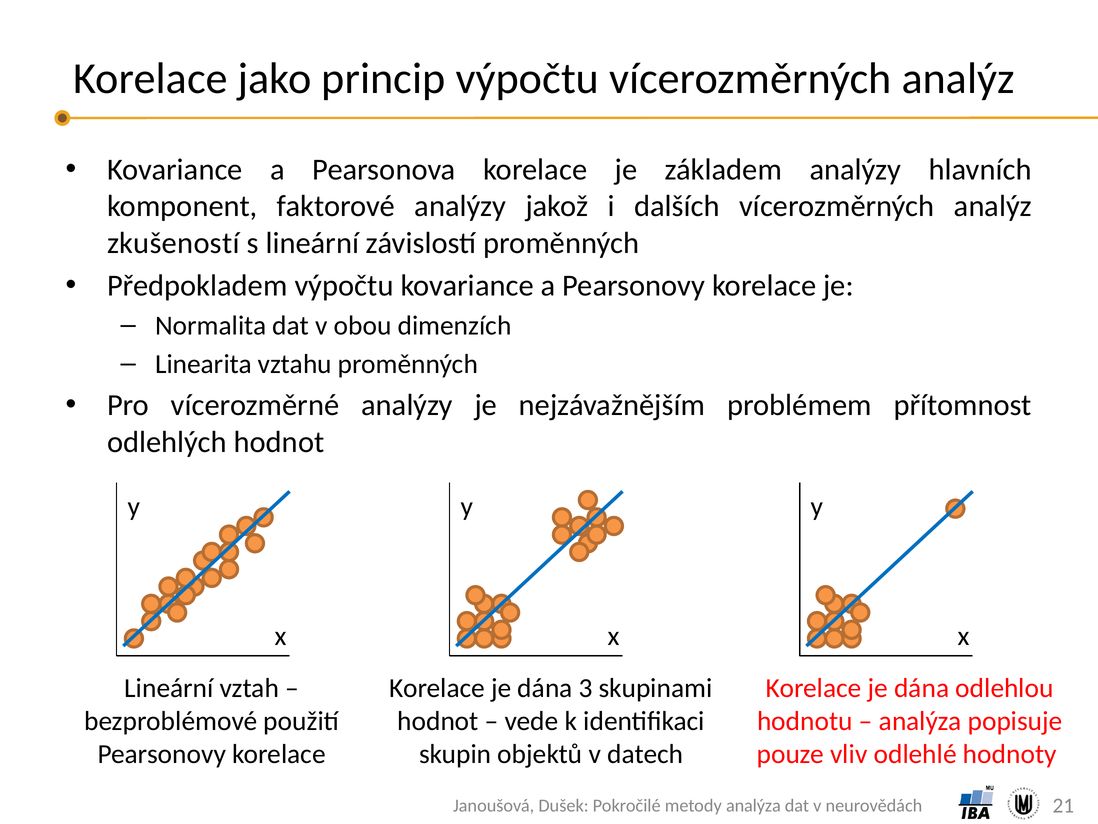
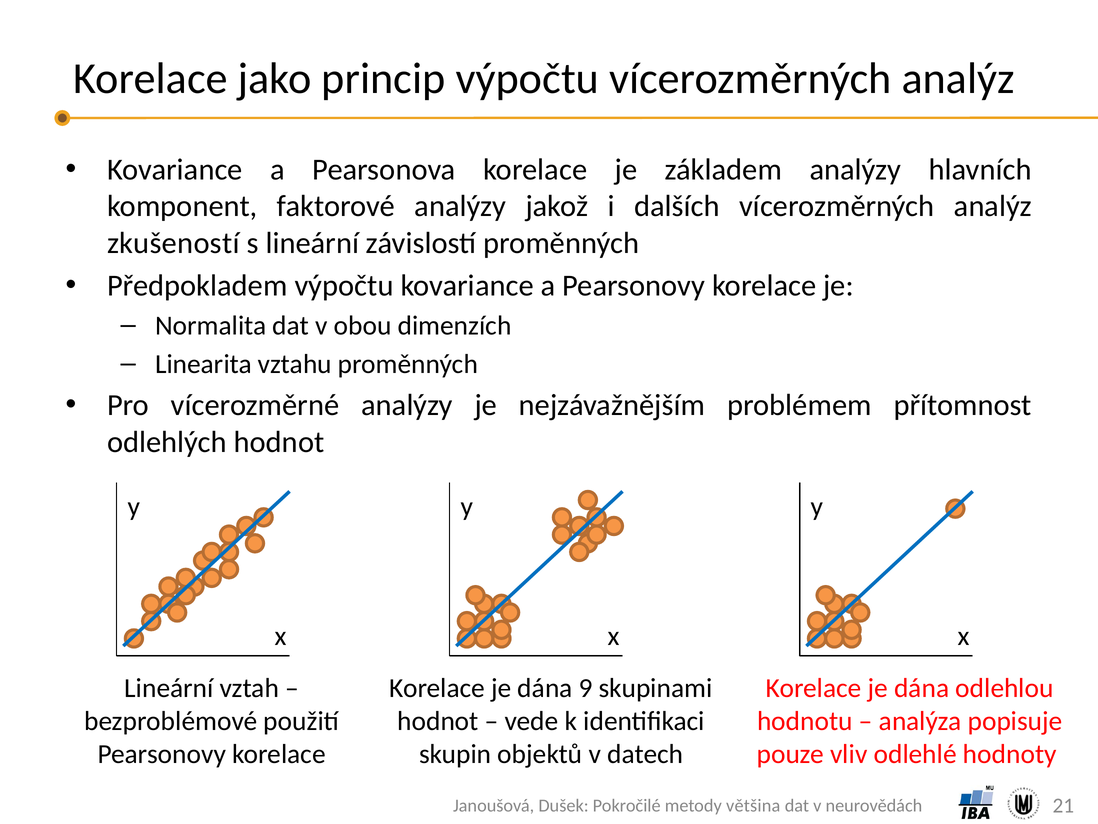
3: 3 -> 9 (586, 688)
analýza: analýza -> většina (753, 805)
